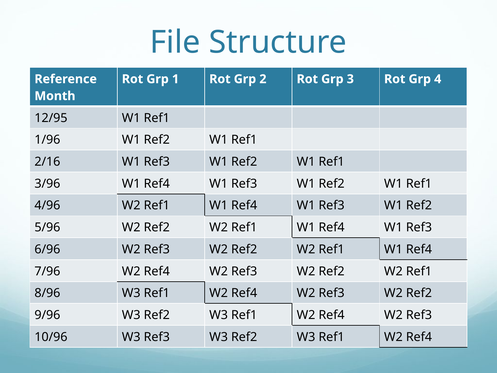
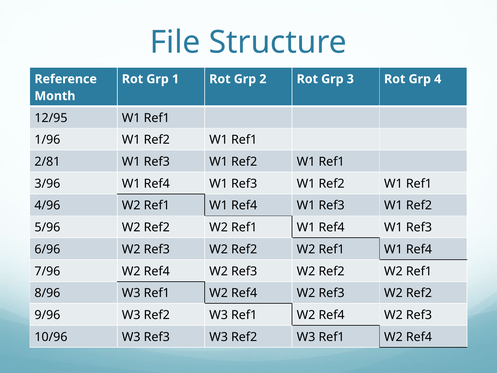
2/16: 2/16 -> 2/81 (47, 162)
